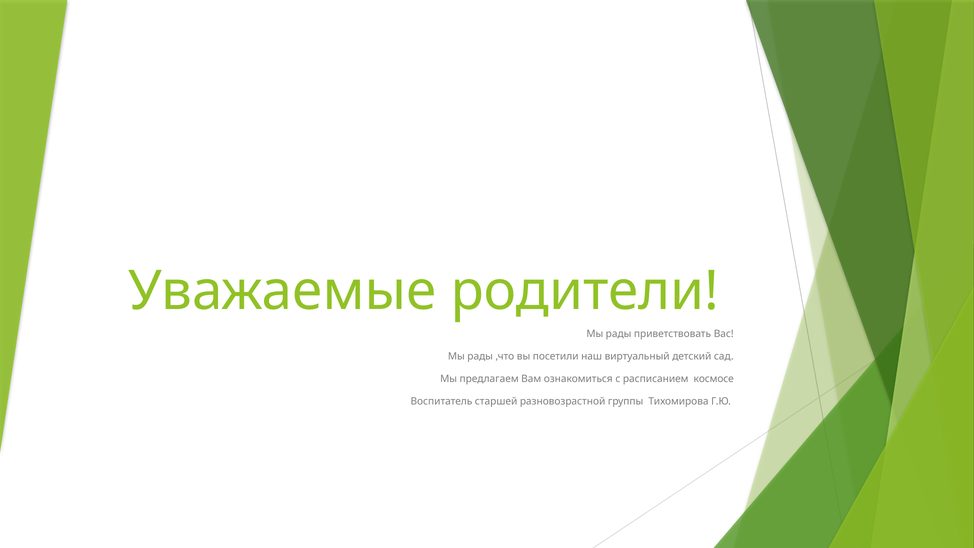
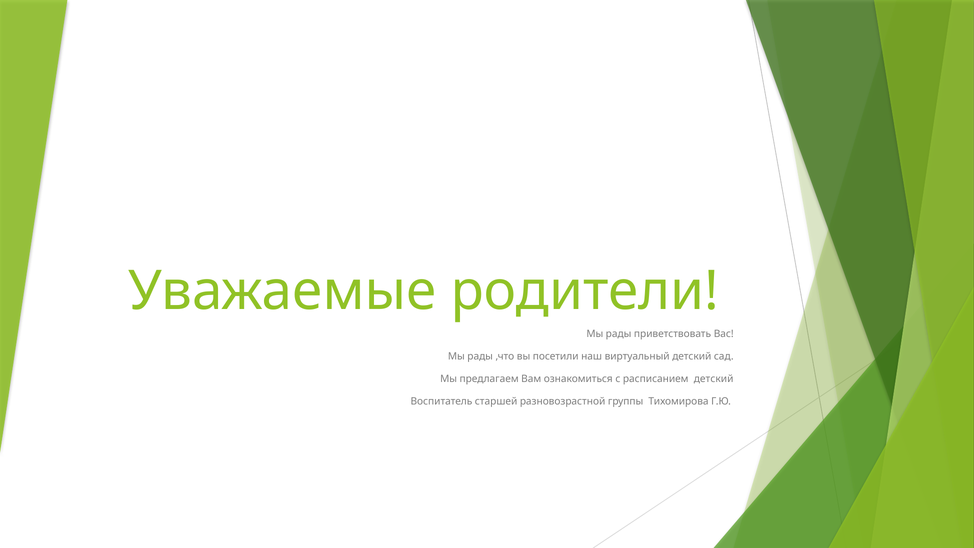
расписанием космосе: космосе -> детский (714, 379)
